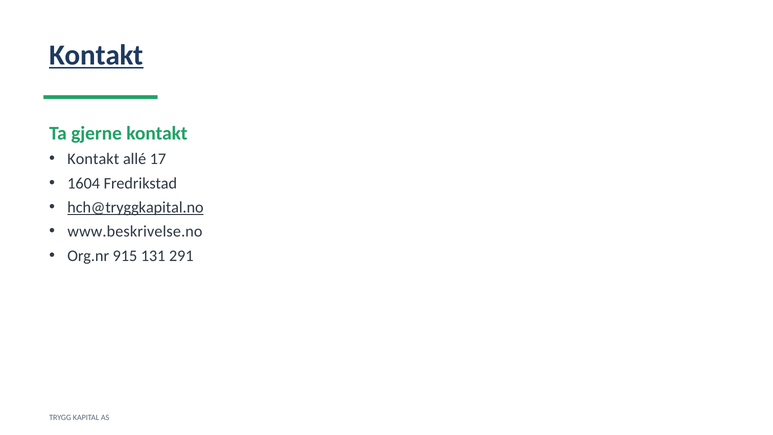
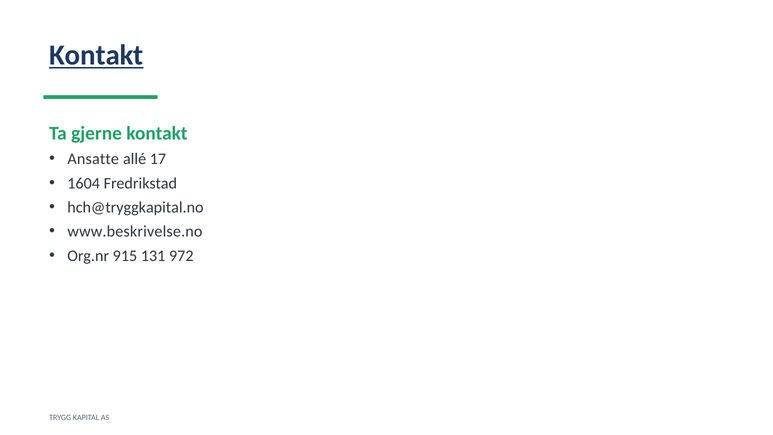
Kontakt: Kontakt -> Ansatte (93, 159)
hch@tryggkapital.no underline: present -> none (135, 207)
291: 291 -> 972 (181, 256)
